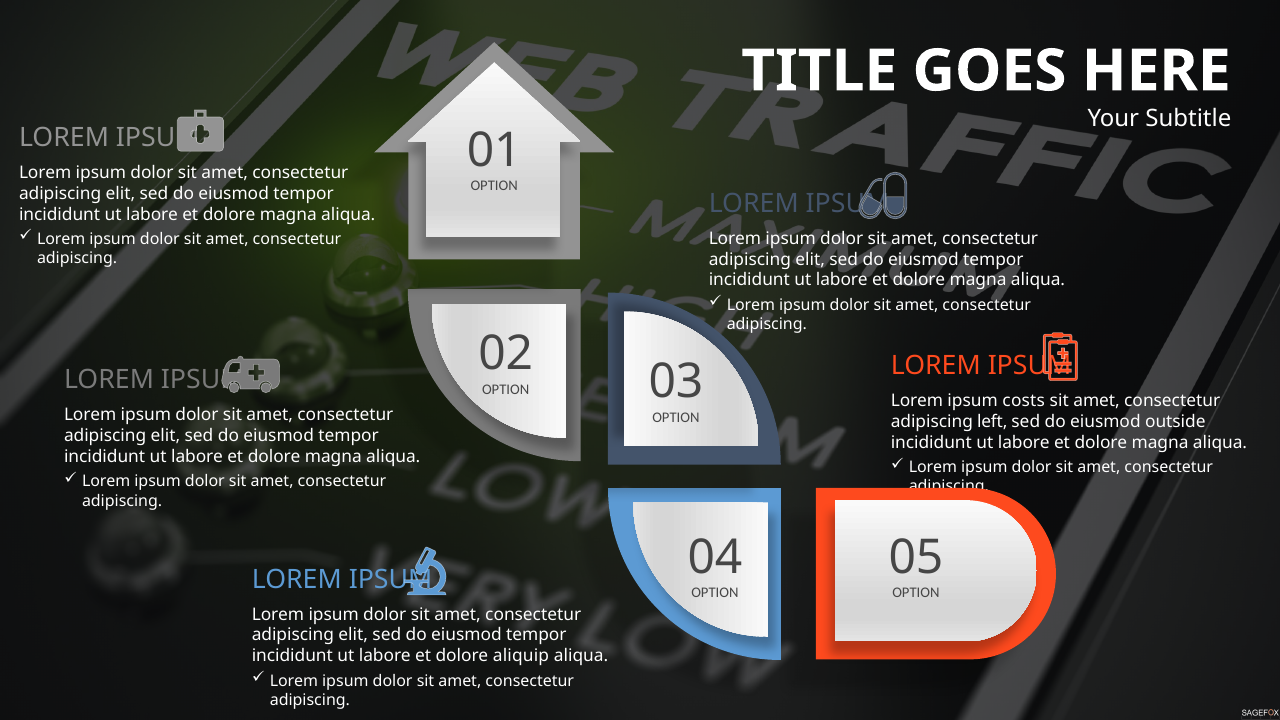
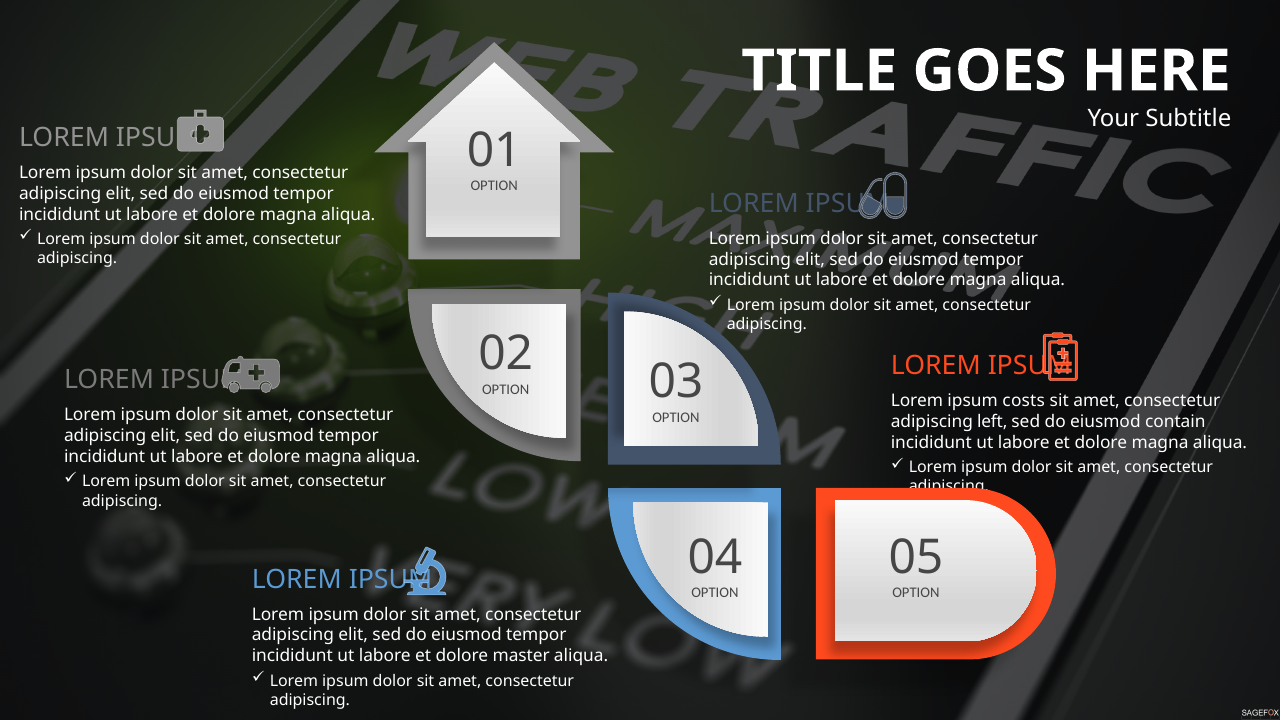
outside: outside -> contain (1175, 422)
aliquip: aliquip -> master (521, 656)
